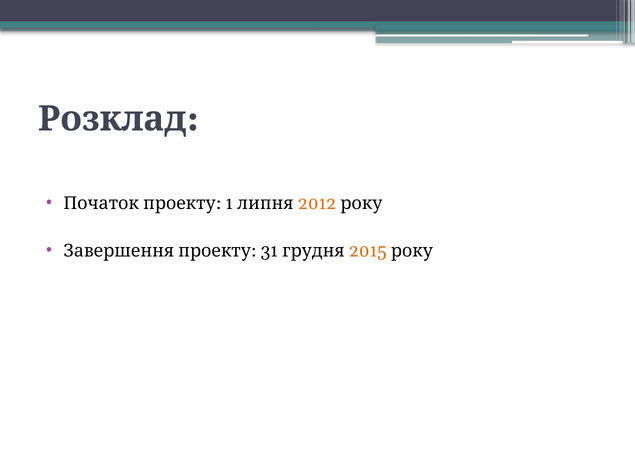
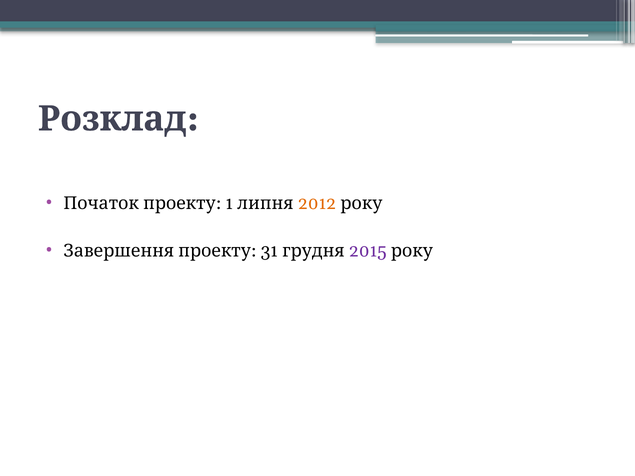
2015 colour: orange -> purple (368, 251)
